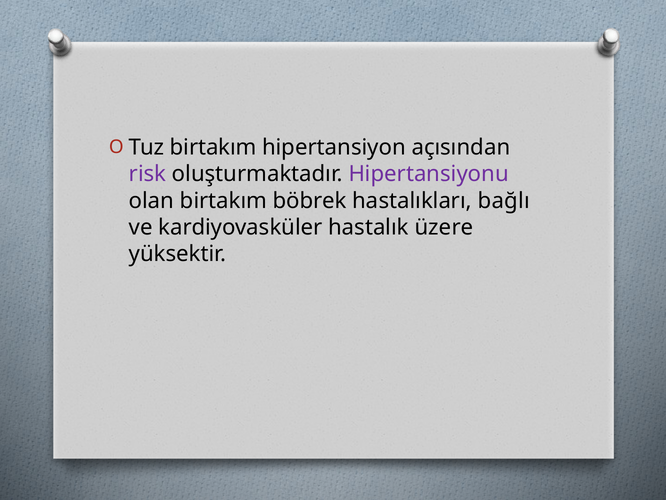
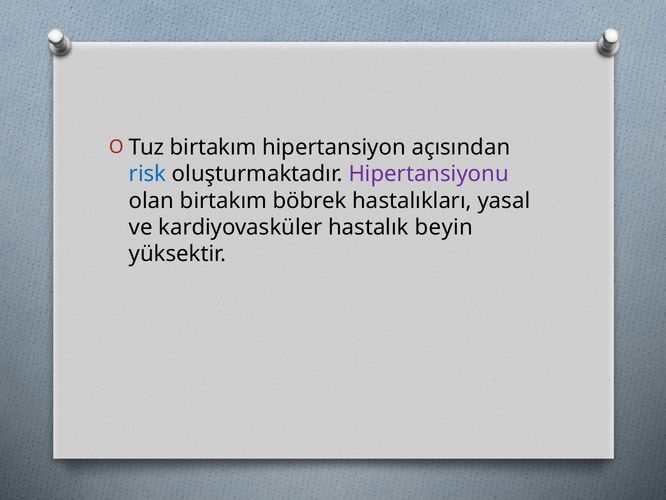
risk colour: purple -> blue (148, 174)
bağlı: bağlı -> yasal (504, 201)
üzere: üzere -> beyin (444, 227)
